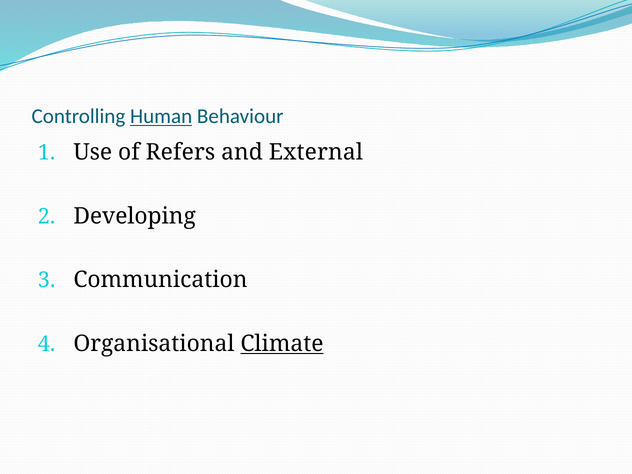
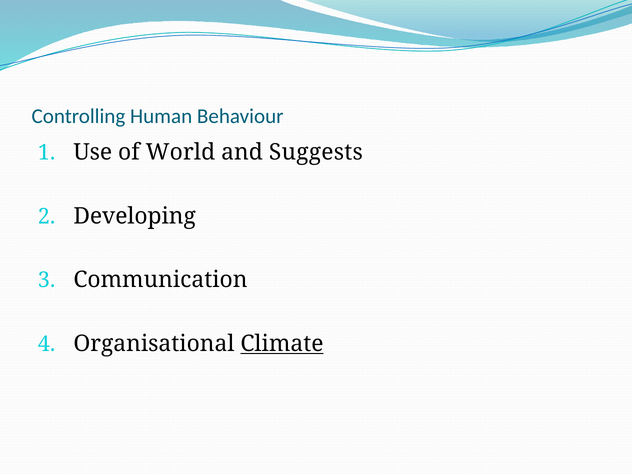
Human underline: present -> none (161, 116)
Refers: Refers -> World (180, 152)
External: External -> Suggests (316, 152)
